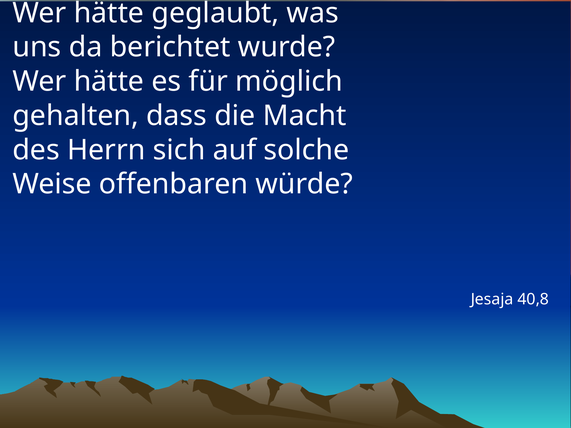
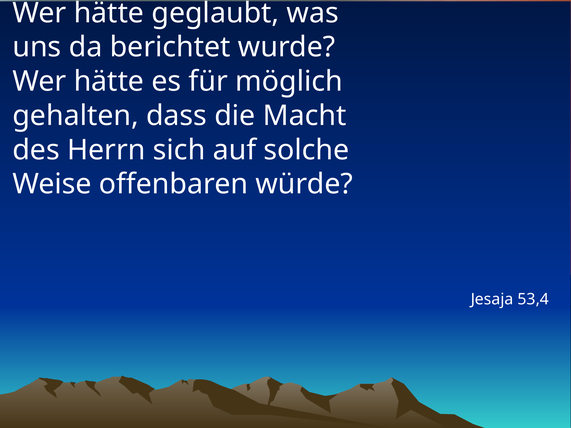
40,8: 40,8 -> 53,4 (533, 300)
